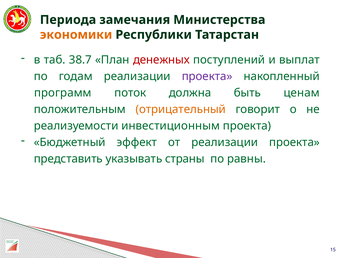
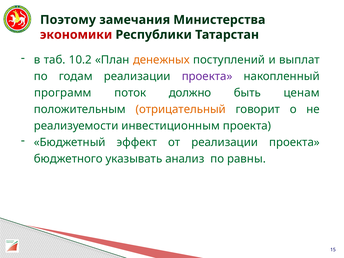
Периода: Периода -> Поэтому (68, 20)
экономики colour: orange -> red (76, 35)
38.7: 38.7 -> 10.2 (80, 60)
денежных colour: red -> orange (161, 60)
должна: должна -> должно (190, 93)
представить: представить -> бюджетного (68, 159)
страны: страны -> анализ (185, 159)
